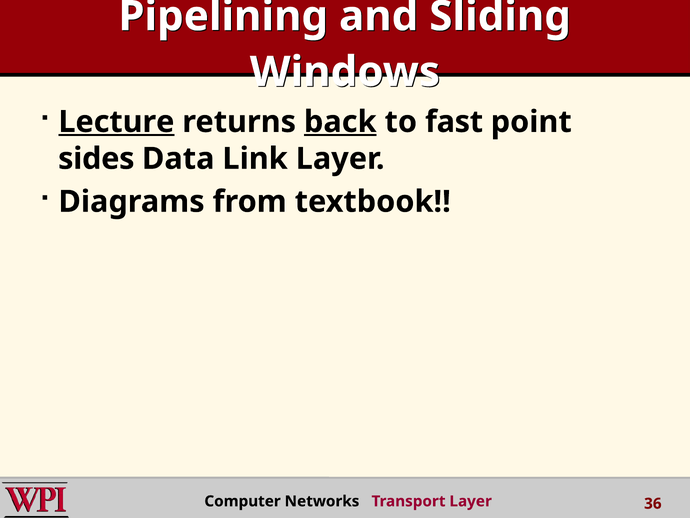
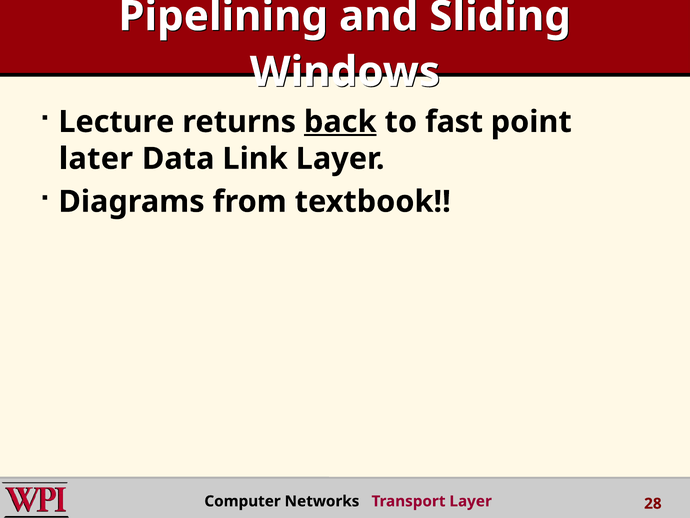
Lecture underline: present -> none (116, 122)
sides: sides -> later (96, 159)
36: 36 -> 28 (653, 503)
